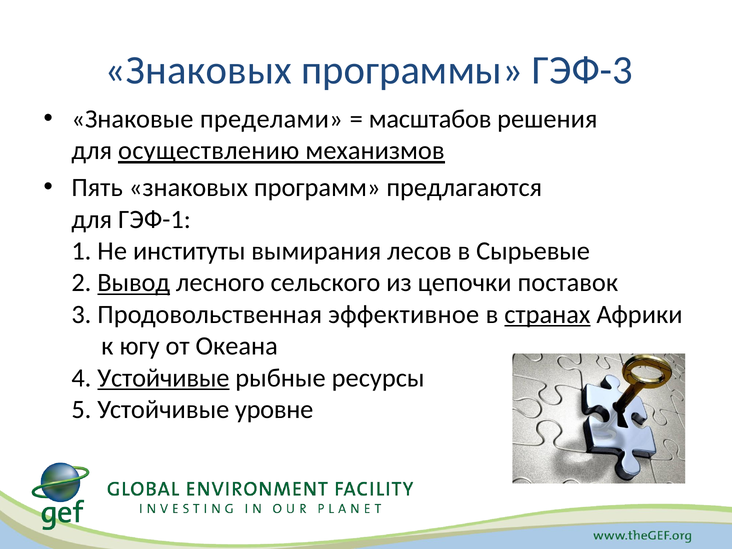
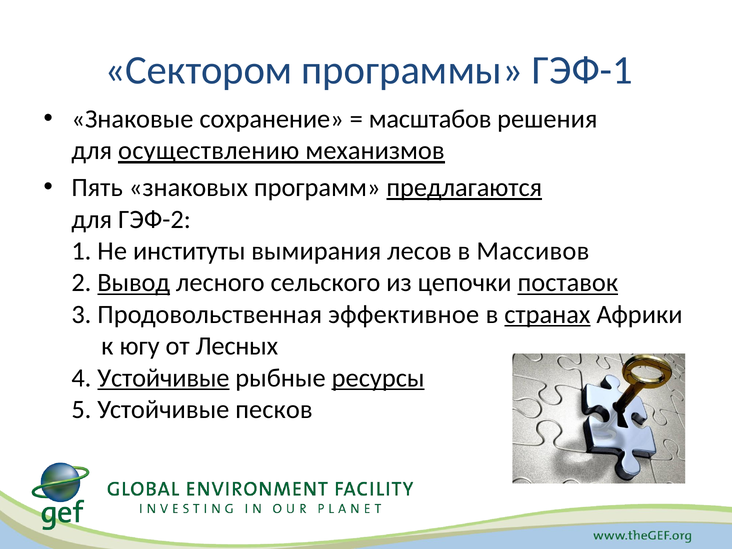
Знаковых: Знаковых -> Сектором (199, 71)
ГЭФ-3: ГЭФ-3 -> ГЭФ-1 (582, 71)
пределами: пределами -> сохранение (272, 119)
предлагаются underline: none -> present (464, 188)
ГЭФ-1: ГЭФ-1 -> ГЭФ-2 (154, 219)
Сырьевые: Сырьевые -> Массивов (533, 251)
поставок underline: none -> present (568, 283)
Океана: Океана -> Лесных (237, 346)
ресурсы underline: none -> present (378, 378)
уровне: уровне -> песков (274, 410)
